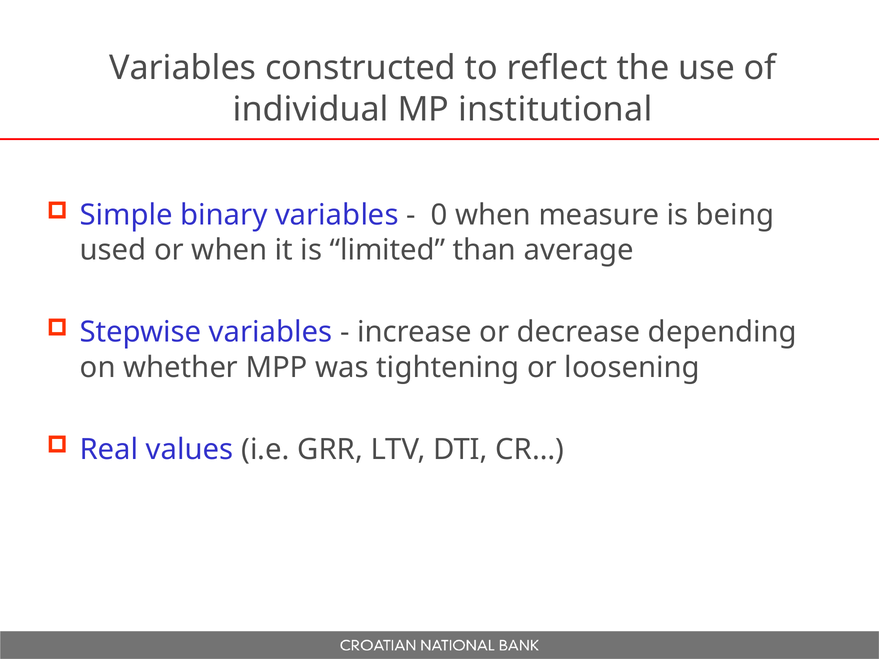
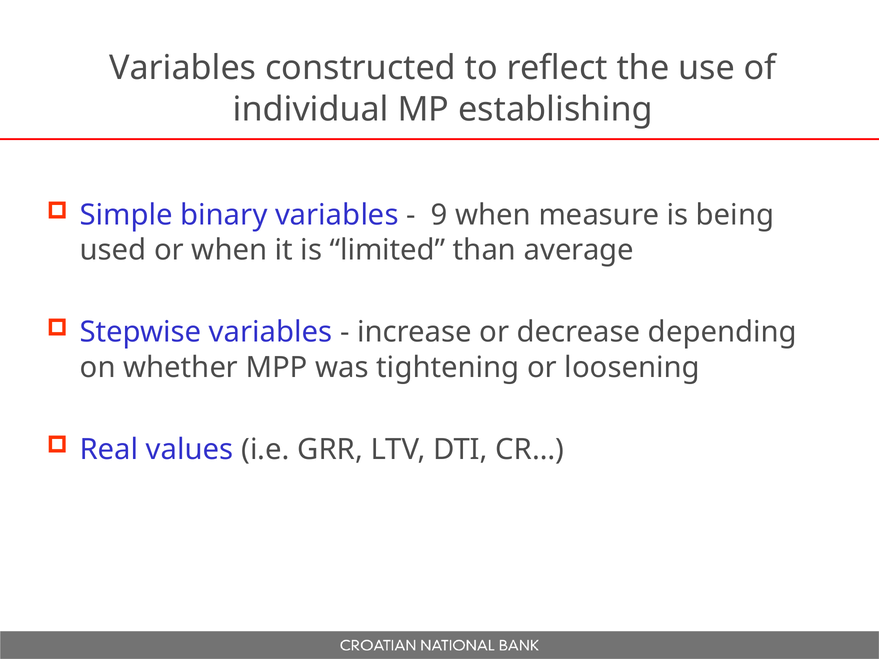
institutional: institutional -> establishing (555, 109)
0: 0 -> 9 (439, 215)
